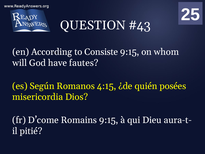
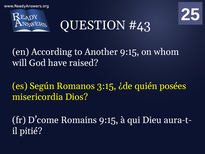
Consiste: Consiste -> Another (101, 52)
fautes: fautes -> raised (84, 63)
4:15: 4:15 -> 3:15 (107, 86)
